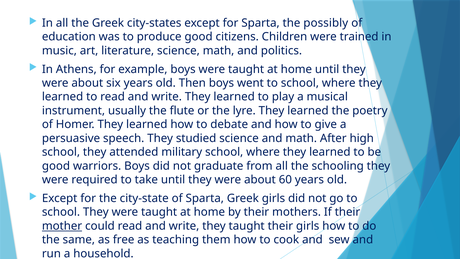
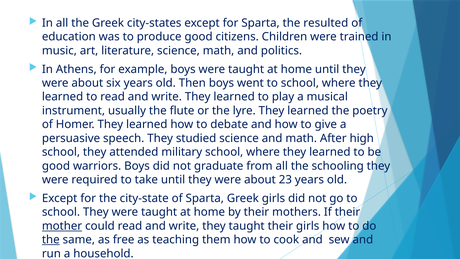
possibly: possibly -> resulted (326, 23)
60: 60 -> 23 (285, 180)
the underline: none -> present (51, 240)
